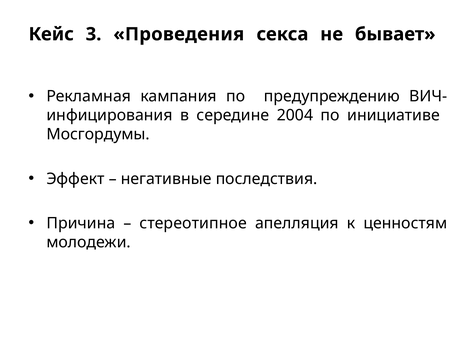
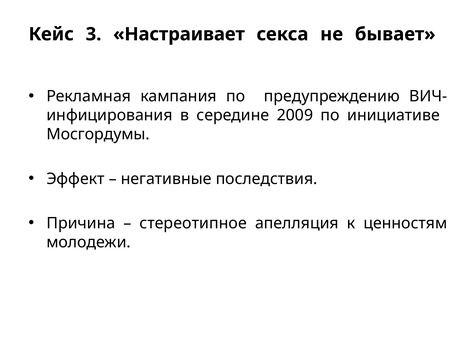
Проведения: Проведения -> Настраивает (179, 34)
2004: 2004 -> 2009 (295, 115)
